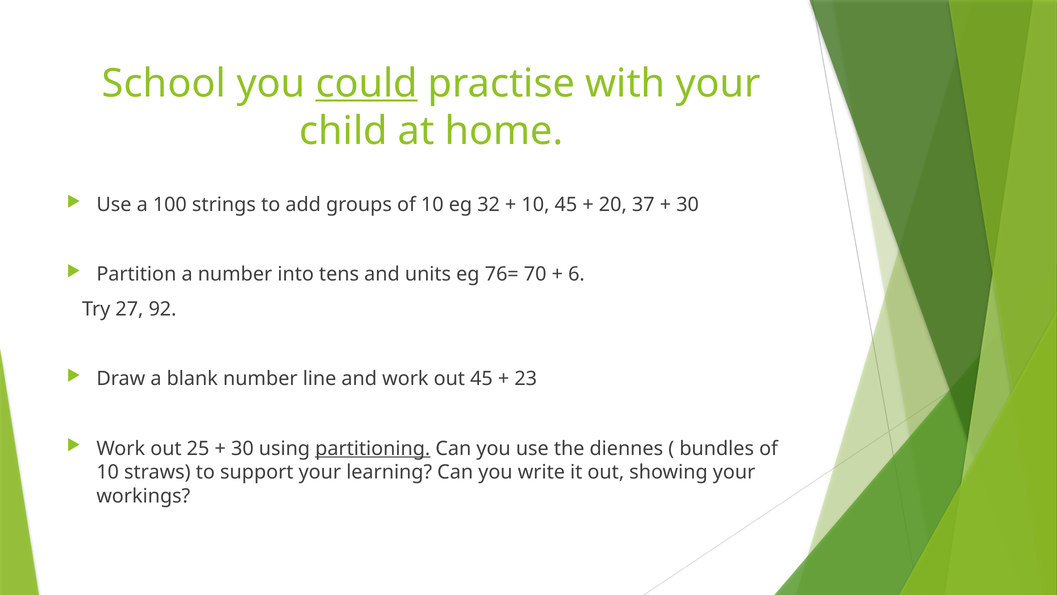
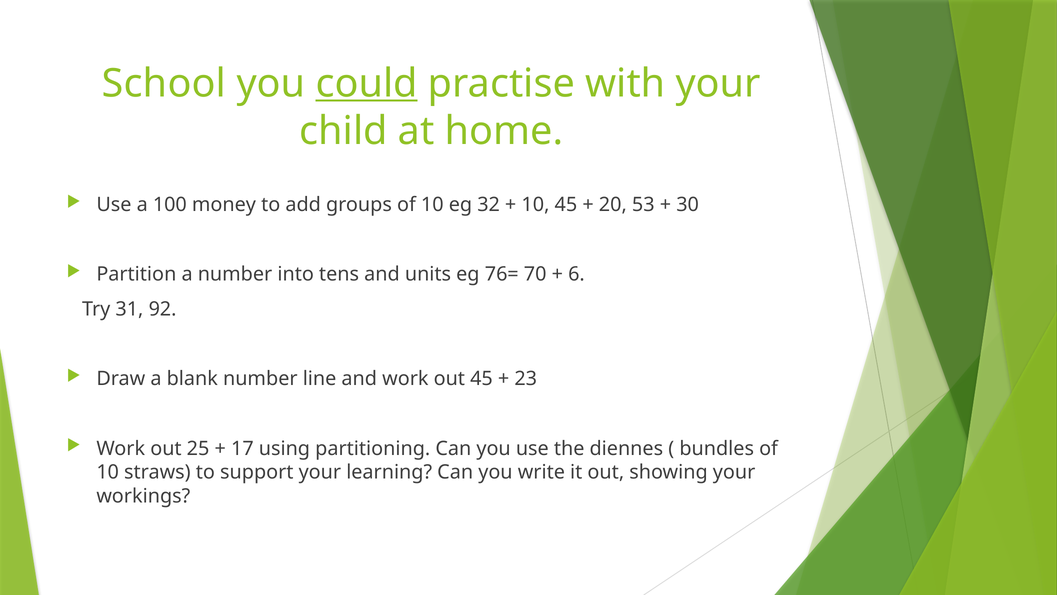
strings: strings -> money (224, 205)
37: 37 -> 53 (643, 205)
27: 27 -> 31 (129, 309)
30: 30 -> 17 (242, 448)
partitioning underline: present -> none (373, 448)
